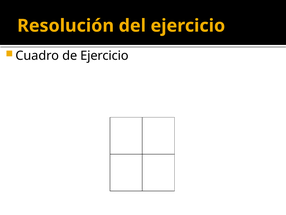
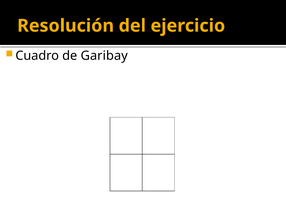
de Ejercicio: Ejercicio -> Garibay (104, 56)
